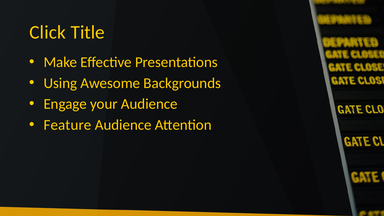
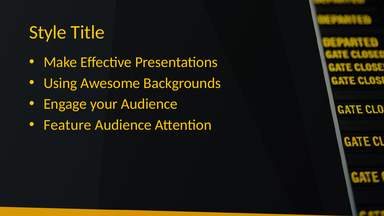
Click: Click -> Style (48, 32)
